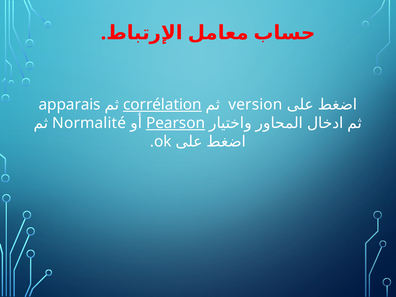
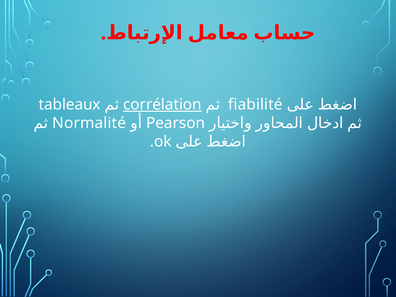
apparais: apparais -> tableaux (70, 105)
version: version -> fiabilité (255, 105)
Pearson underline: present -> none (176, 123)
